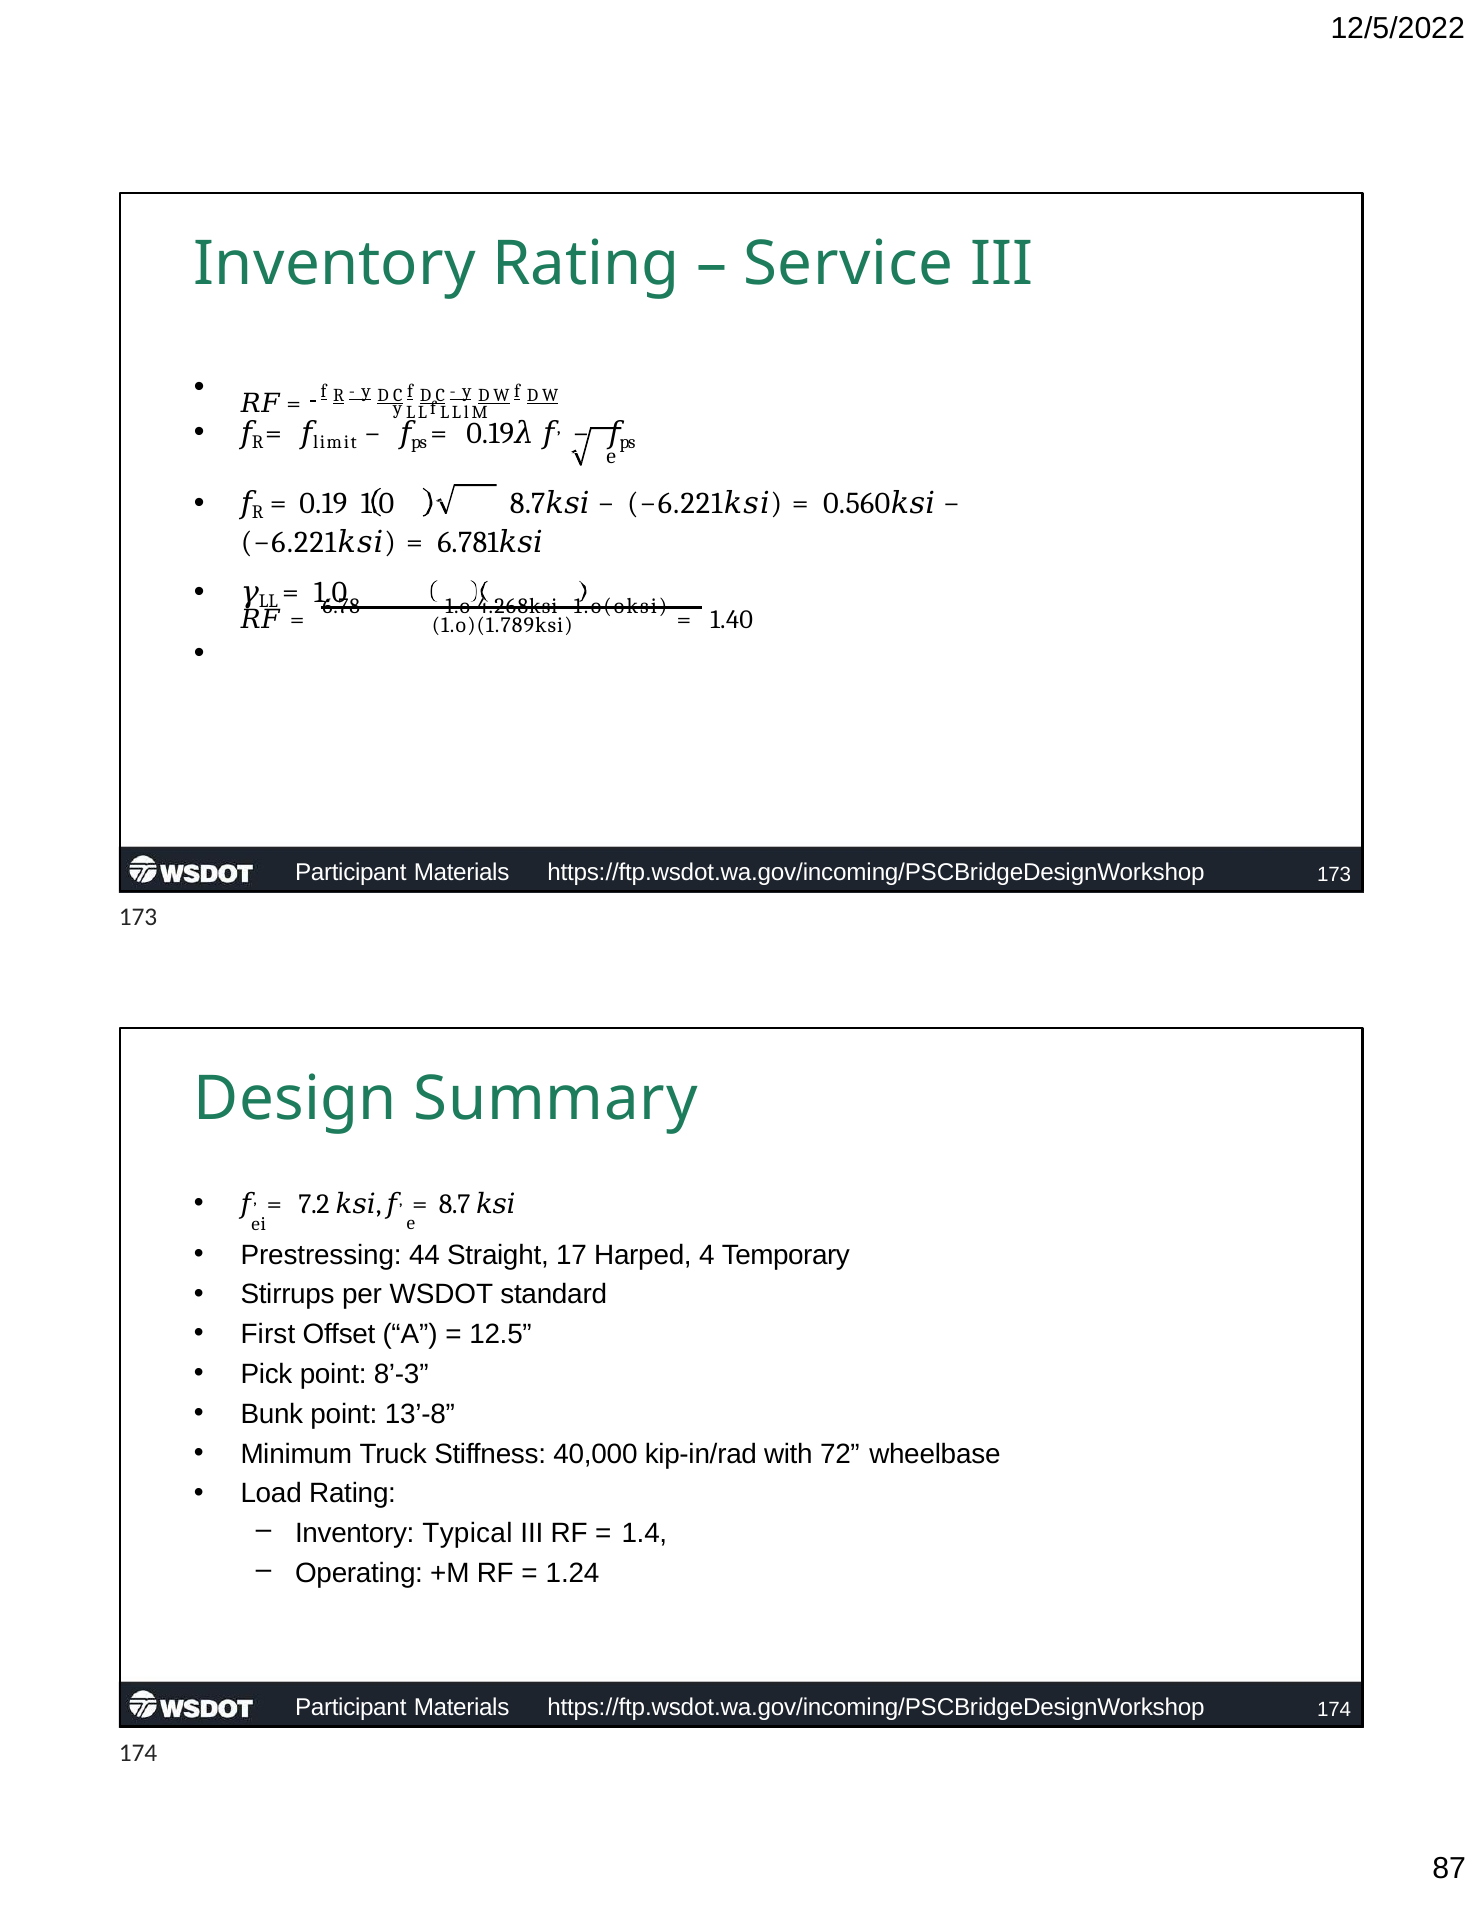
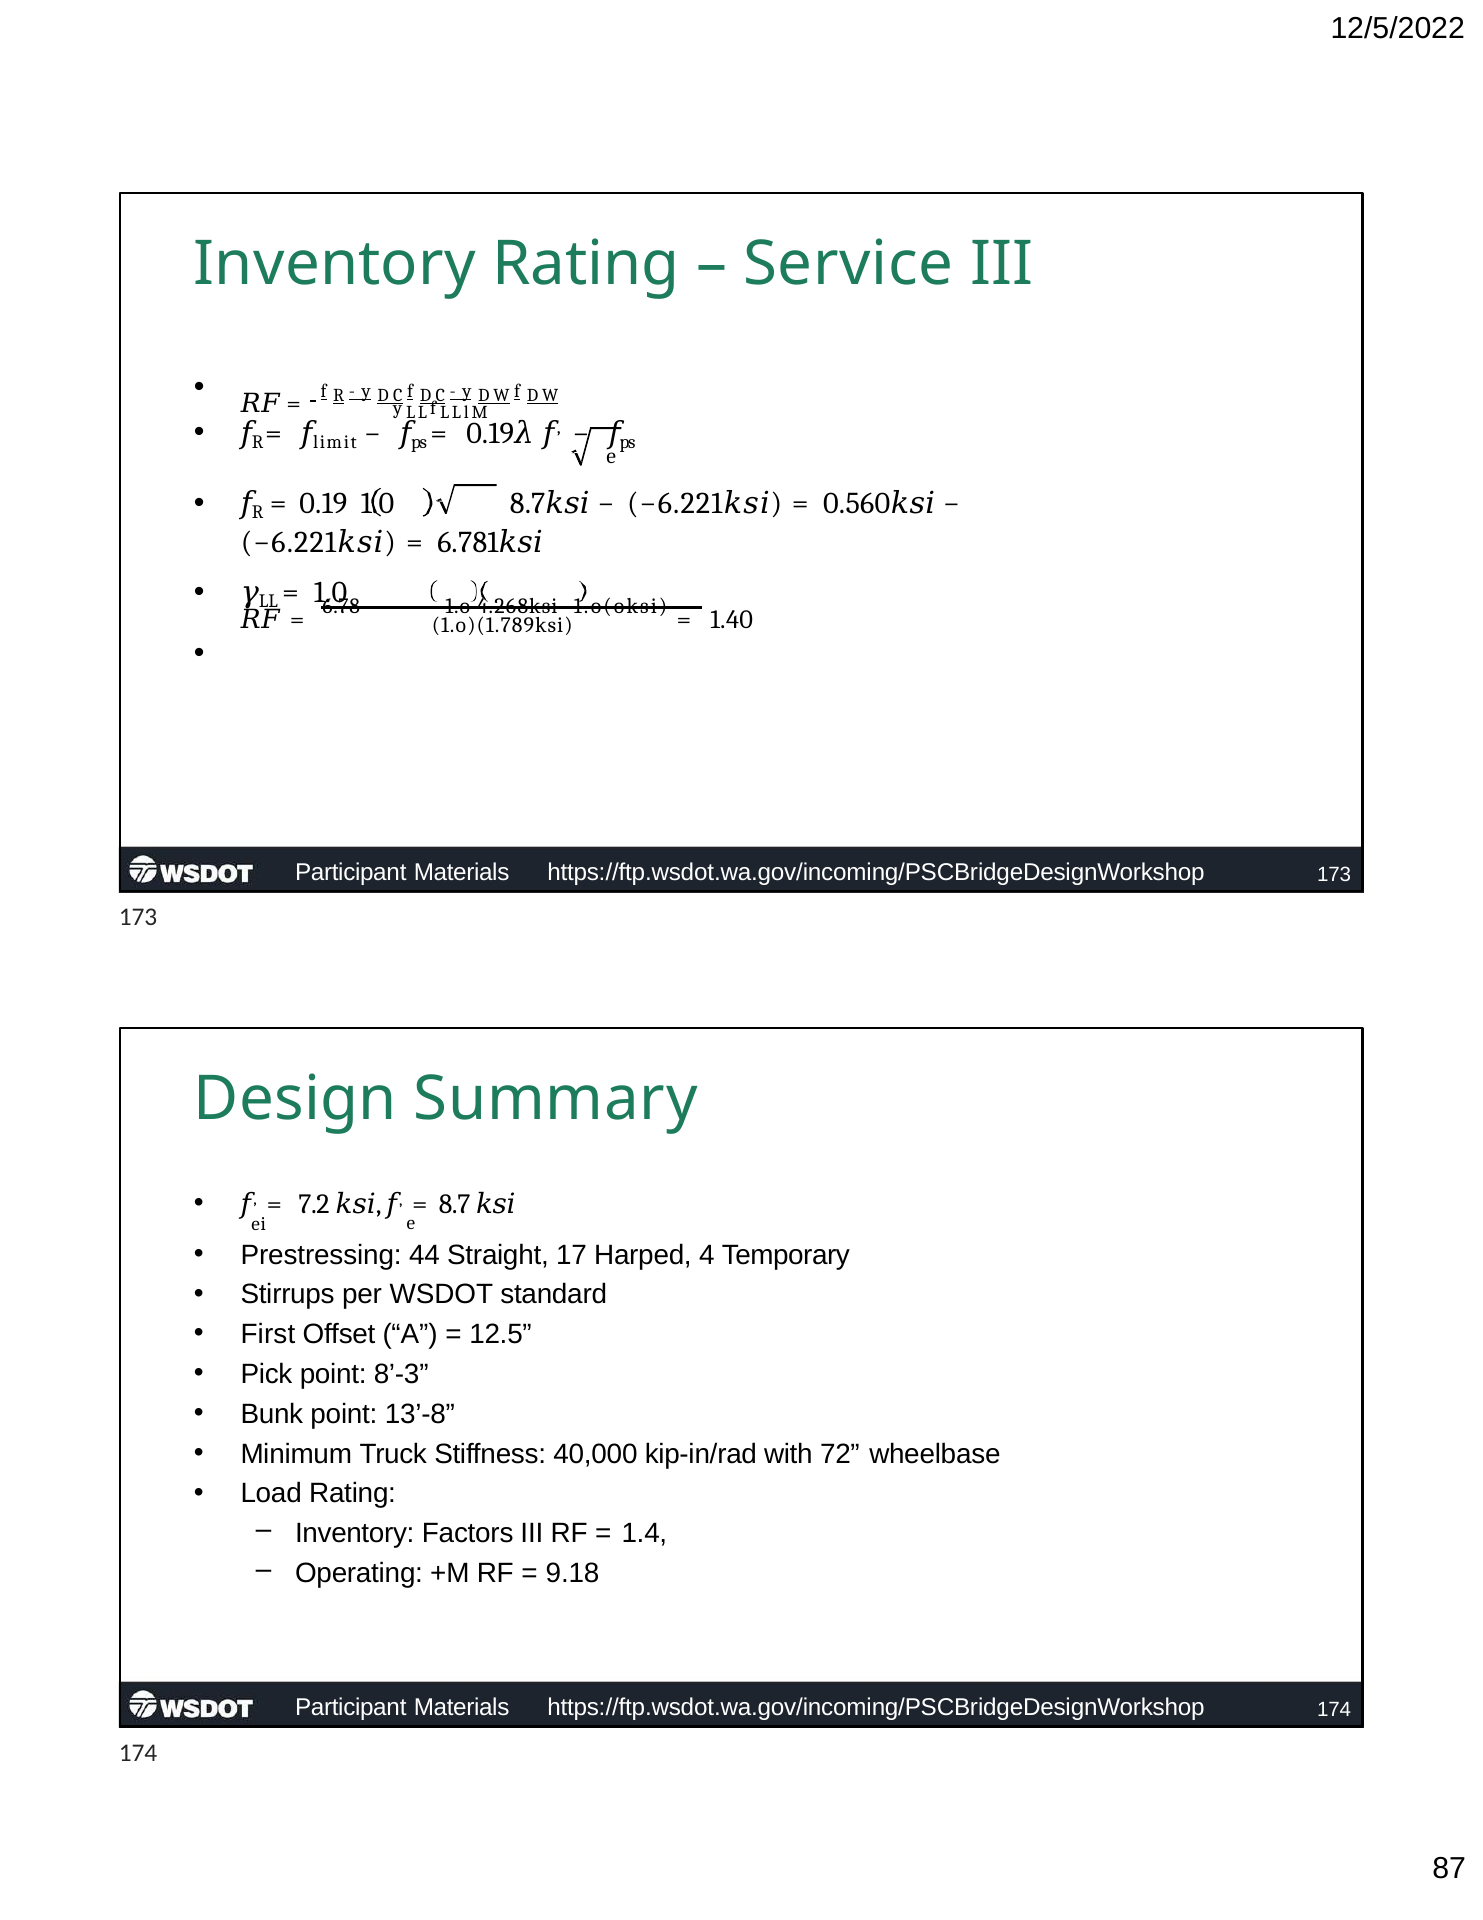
Typical: Typical -> Factors (468, 1533)
1.24: 1.24 -> 9.18 (573, 1573)
